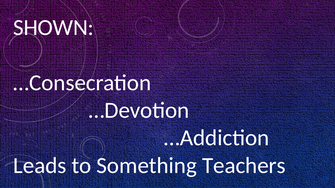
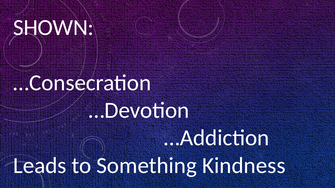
Teachers: Teachers -> Kindness (244, 166)
